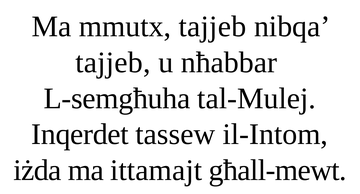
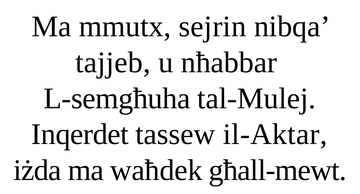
mmutx tajjeb: tajjeb -> sejrin (212, 27)
il-Intom: il-Intom -> il-Aktar (275, 134)
ittamajt: ittamajt -> waħdek (156, 170)
